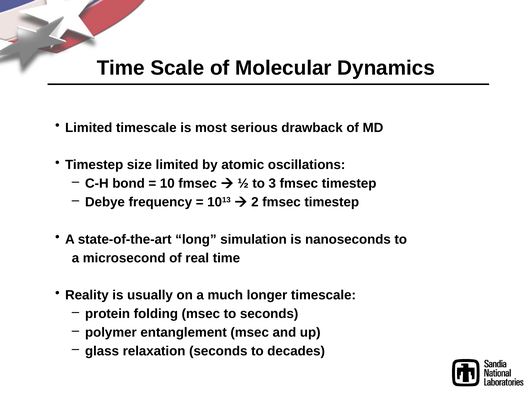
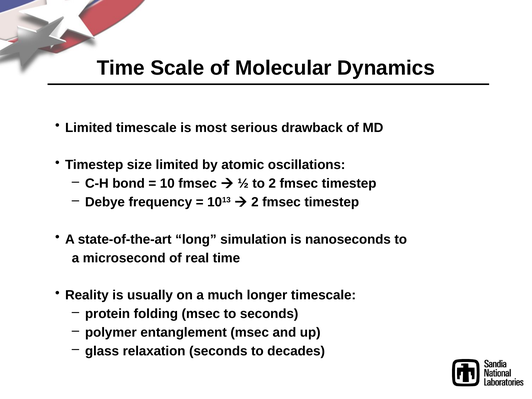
to 3: 3 -> 2 (272, 184)
